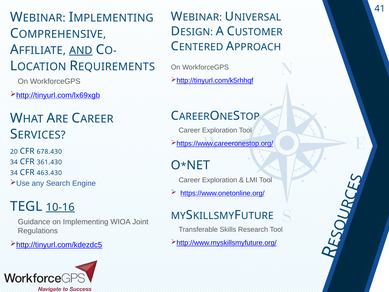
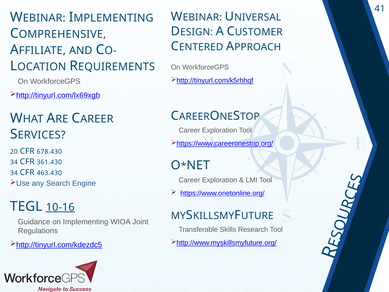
AND underline: present -> none (81, 50)
